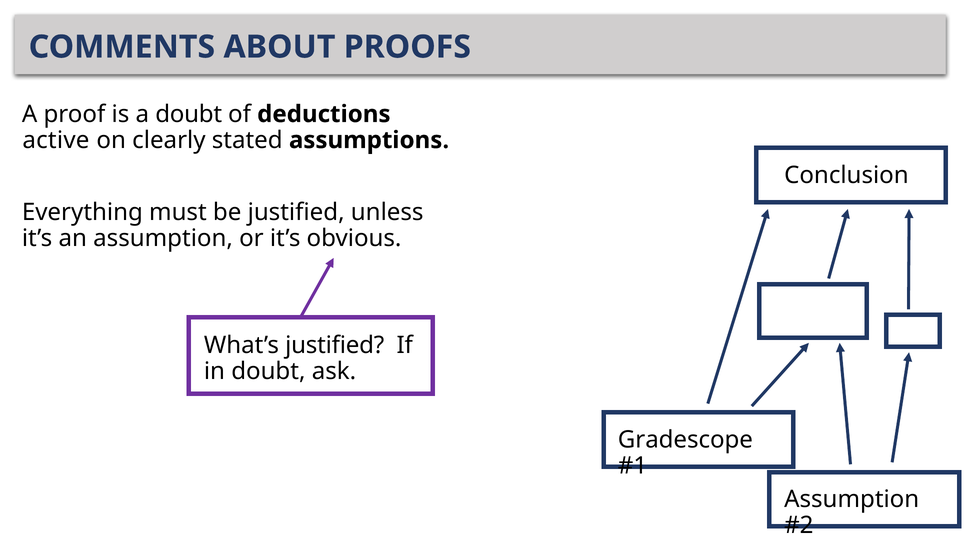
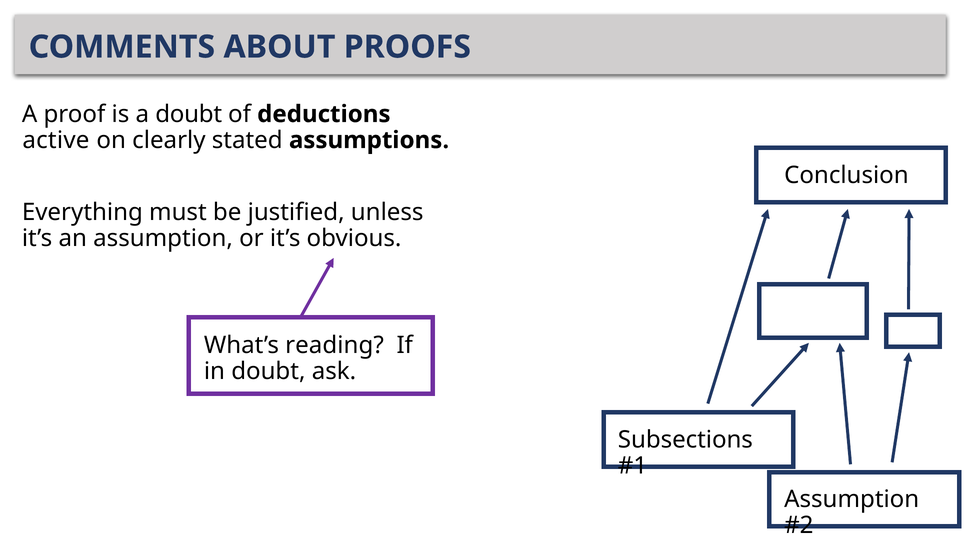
What’s justified: justified -> reading (335, 346)
Gradescope: Gradescope -> Subsections (685, 440)
